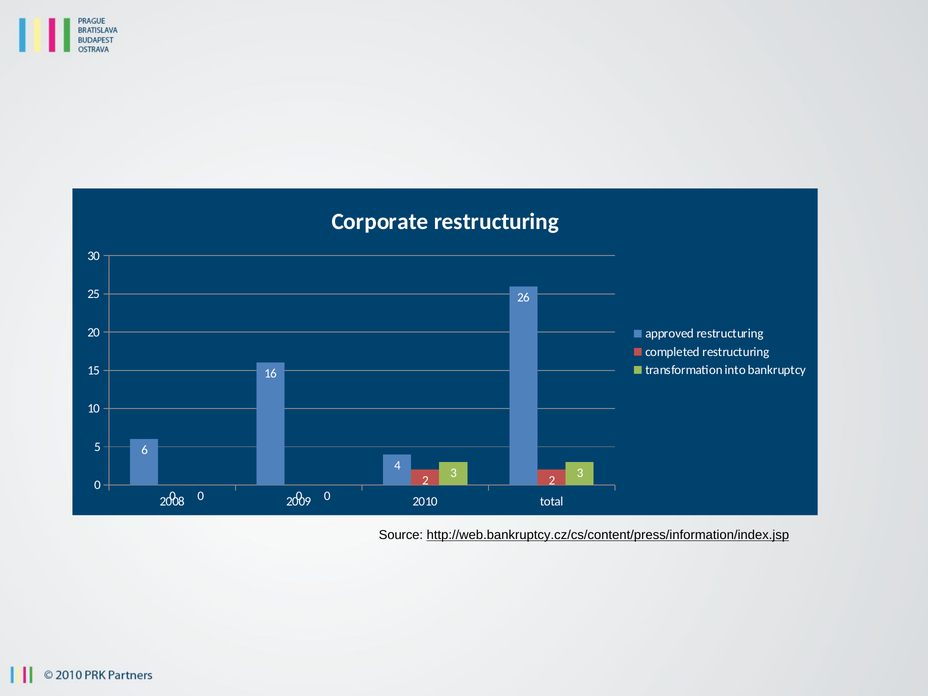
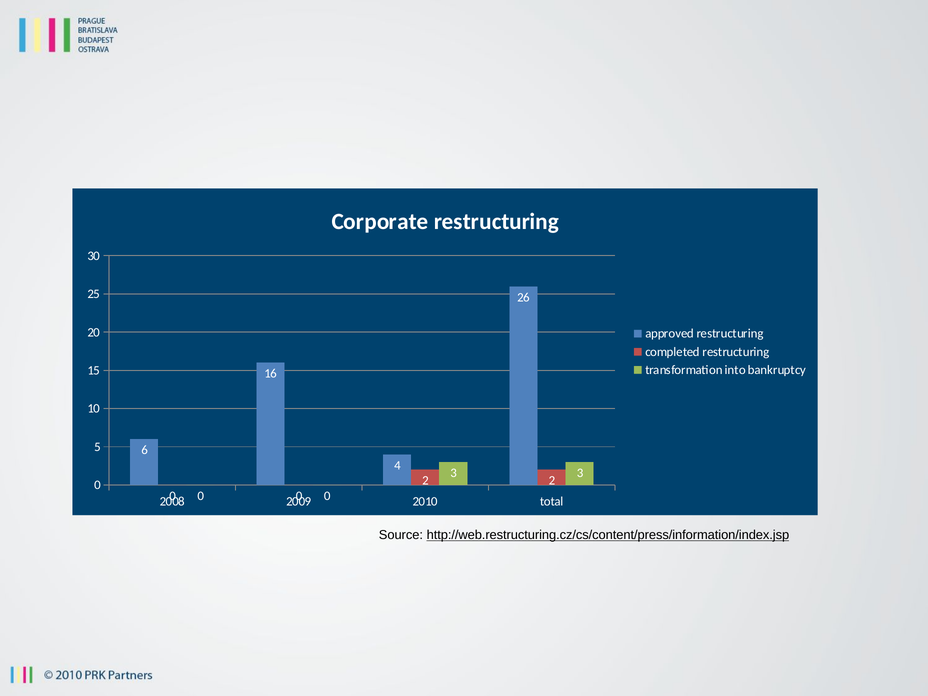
http://web.bankruptcy.cz/cs/content/press/information/index.jsp: http://web.bankruptcy.cz/cs/content/press/information/index.jsp -> http://web.restructuring.cz/cs/content/press/information/index.jsp (608, 535)
